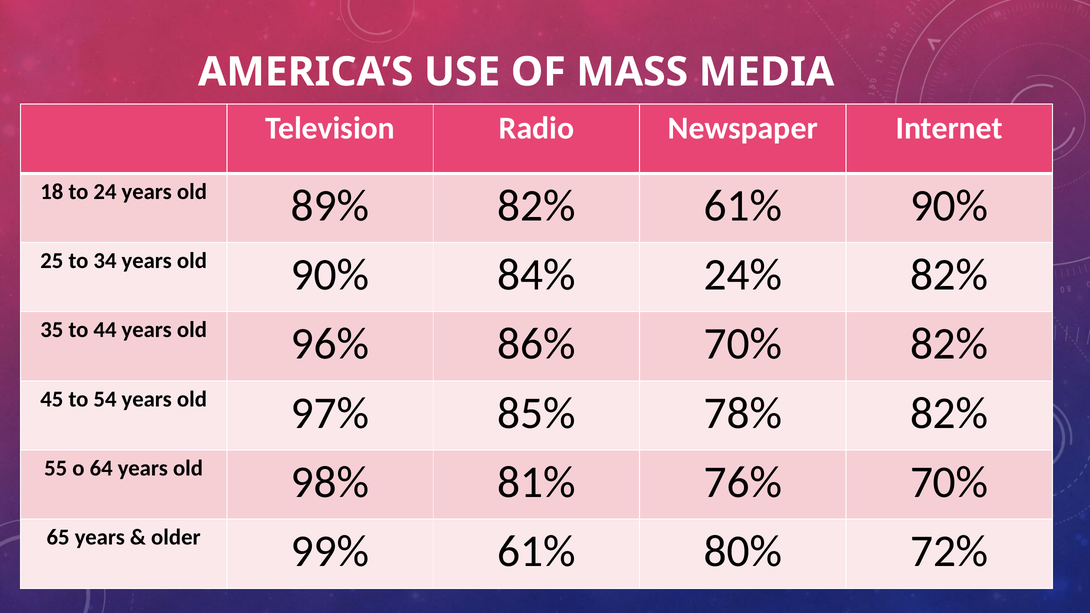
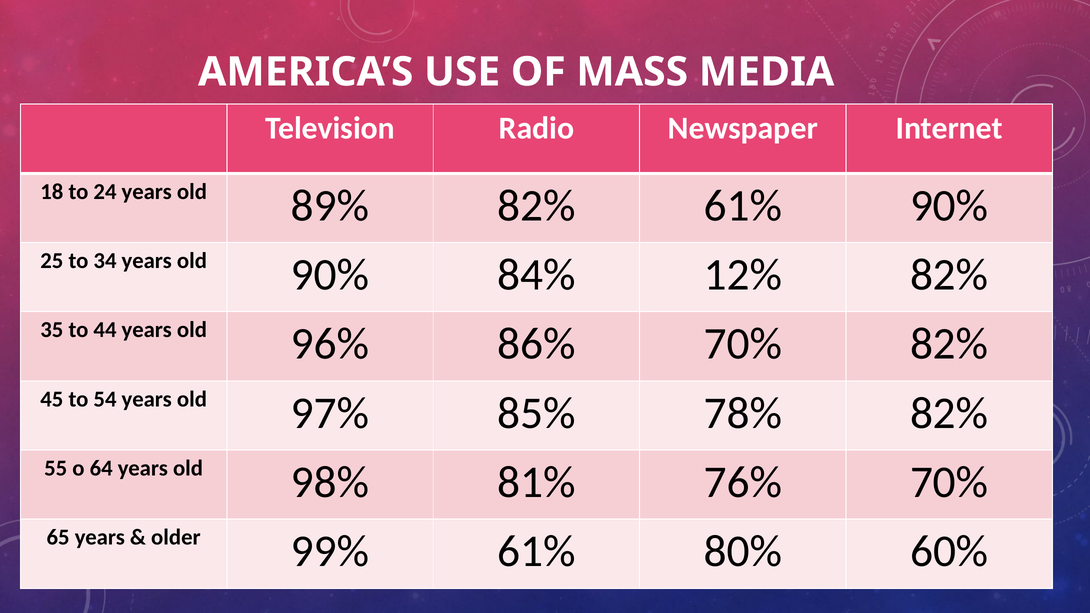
24%: 24% -> 12% (743, 275)
72%: 72% -> 60% (949, 552)
